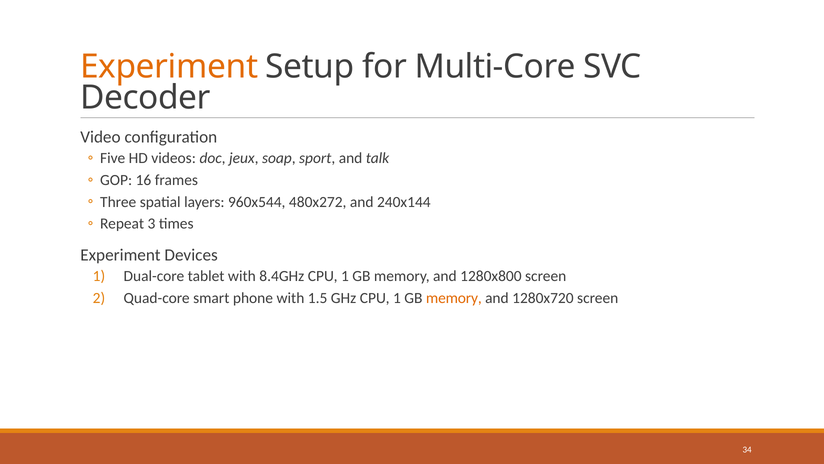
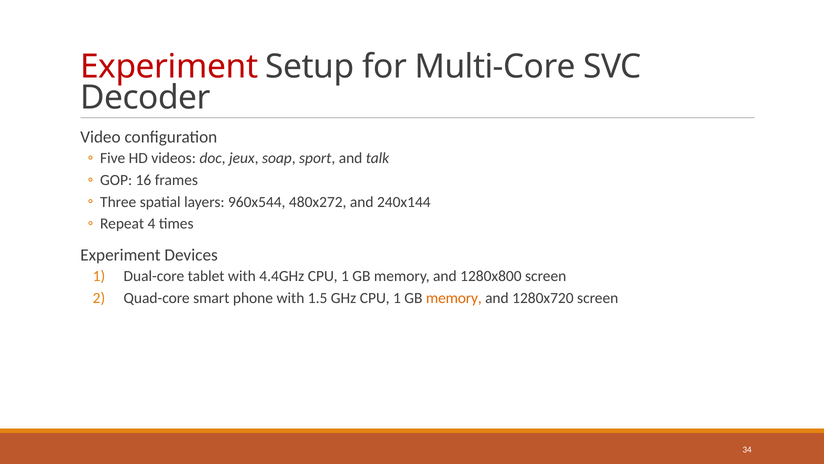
Experiment colour: orange -> red (169, 67)
3: 3 -> 4 (151, 224)
8.4GHz: 8.4GHz -> 4.4GHz (282, 276)
